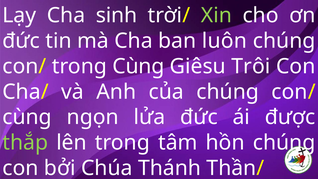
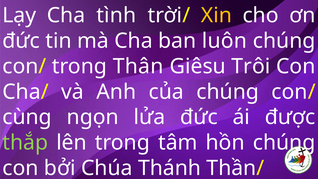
sinh: sinh -> tình (116, 15)
Xin colour: light green -> yellow (216, 15)
trong Cùng: Cùng -> Thân (138, 66)
